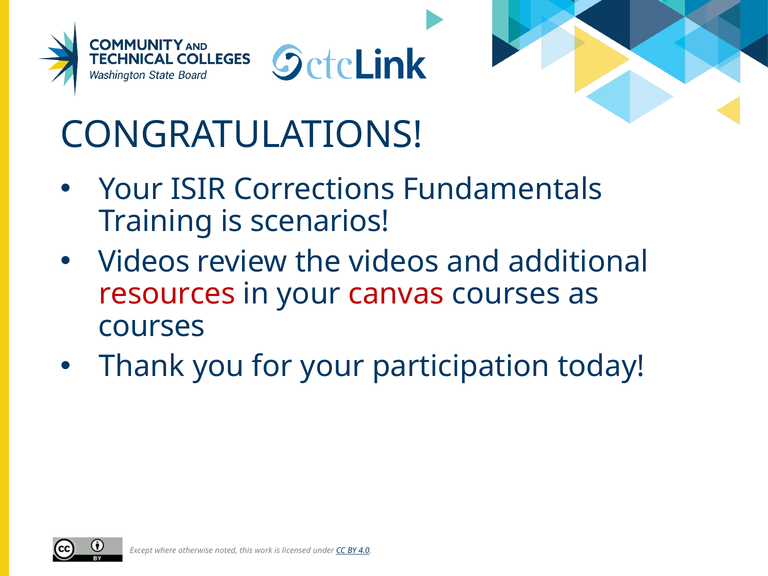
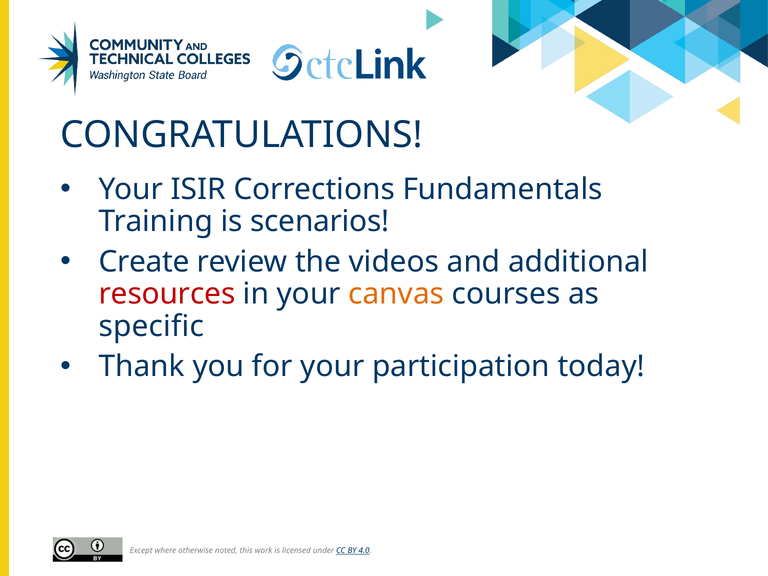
Videos: Videos -> Create (144, 262)
canvas colour: red -> orange (396, 294)
courses: courses -> specific (151, 326)
